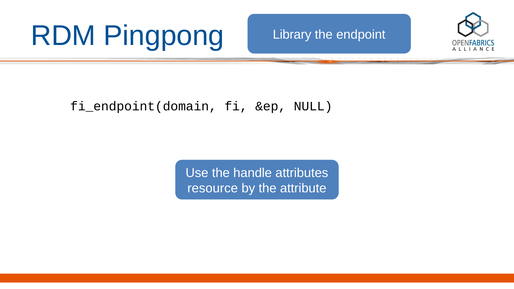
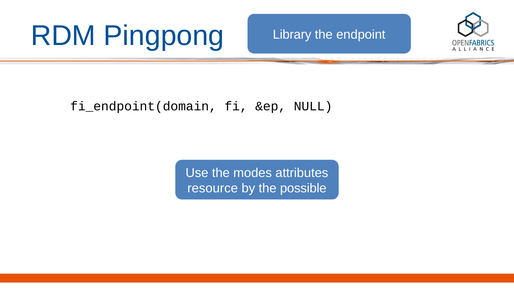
handle: handle -> modes (253, 173)
attribute: attribute -> possible (303, 188)
